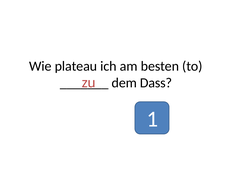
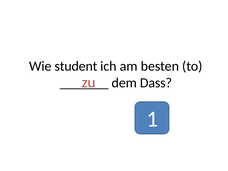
plateau: plateau -> student (76, 66)
